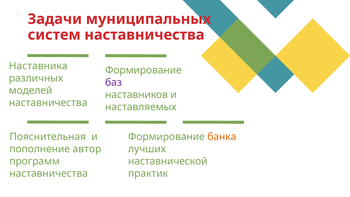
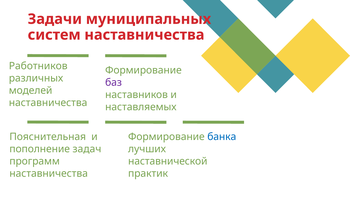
Наставника: Наставника -> Работников (38, 66)
банка colour: orange -> blue (222, 137)
автор: автор -> задач (87, 149)
